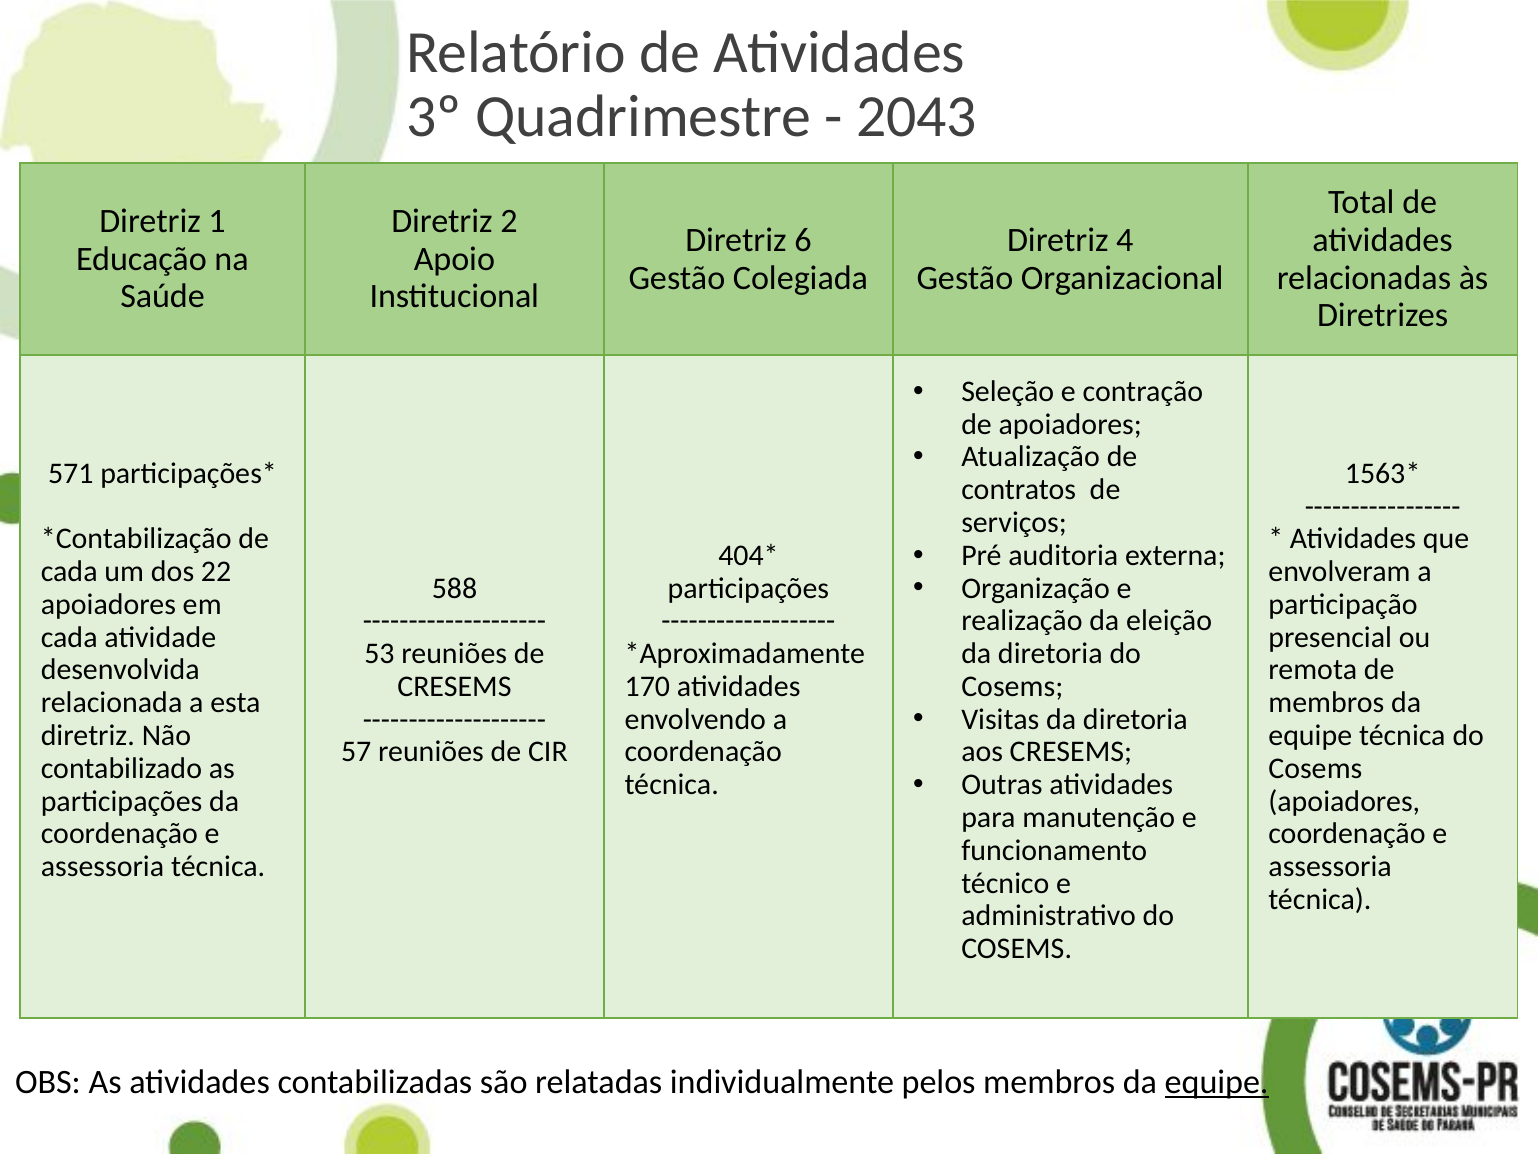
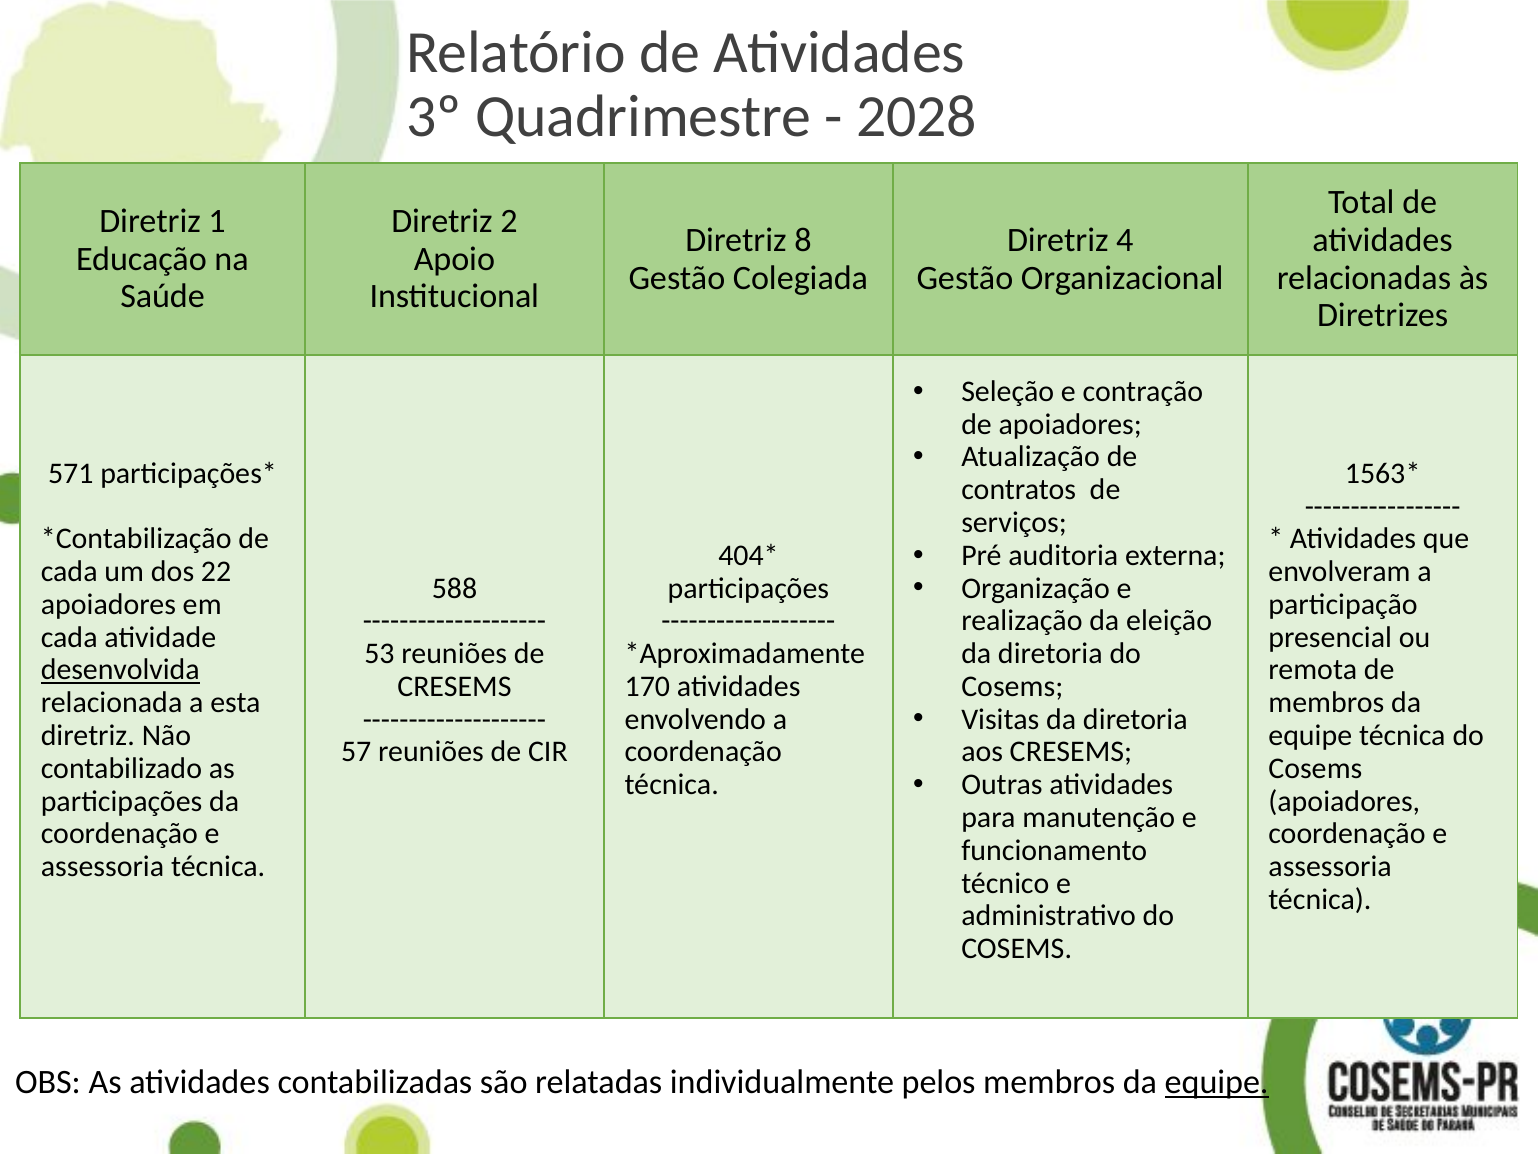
2043: 2043 -> 2028 (917, 117)
6: 6 -> 8 (803, 240)
desenvolvida underline: none -> present (120, 670)
